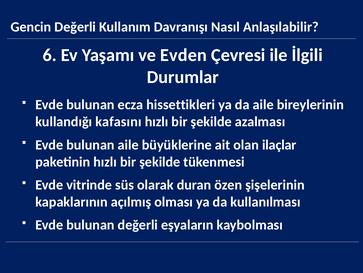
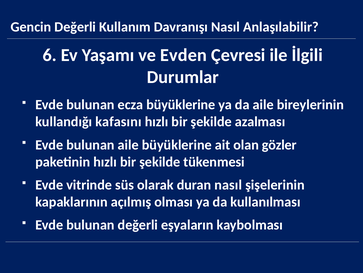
ecza hissettikleri: hissettikleri -> büyüklerine (181, 105)
ilaçlar: ilaçlar -> gözler (279, 144)
duran özen: özen -> nasıl (228, 184)
